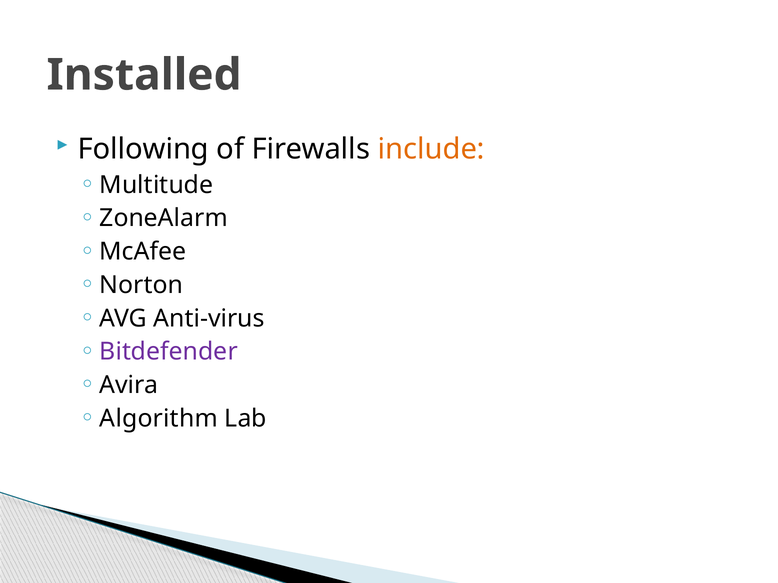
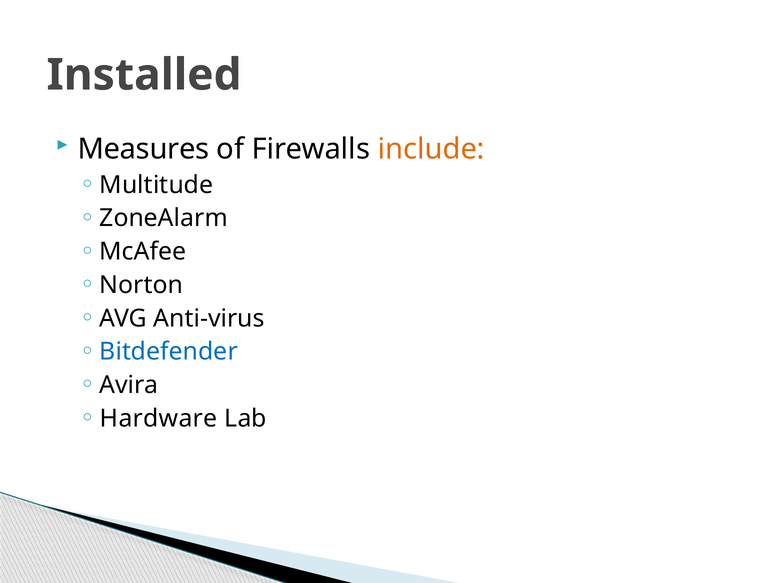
Following: Following -> Measures (143, 149)
Bitdefender colour: purple -> blue (169, 352)
Algorithm: Algorithm -> Hardware (159, 419)
